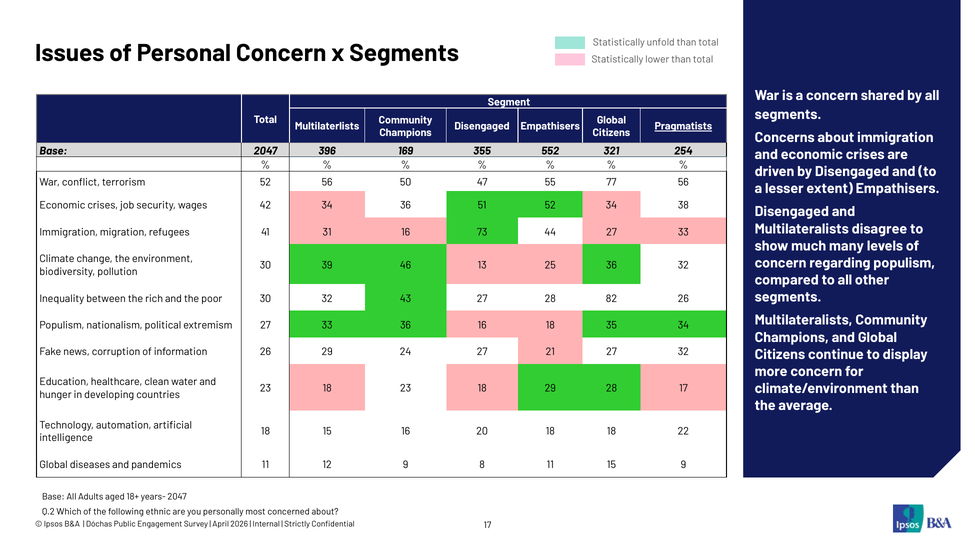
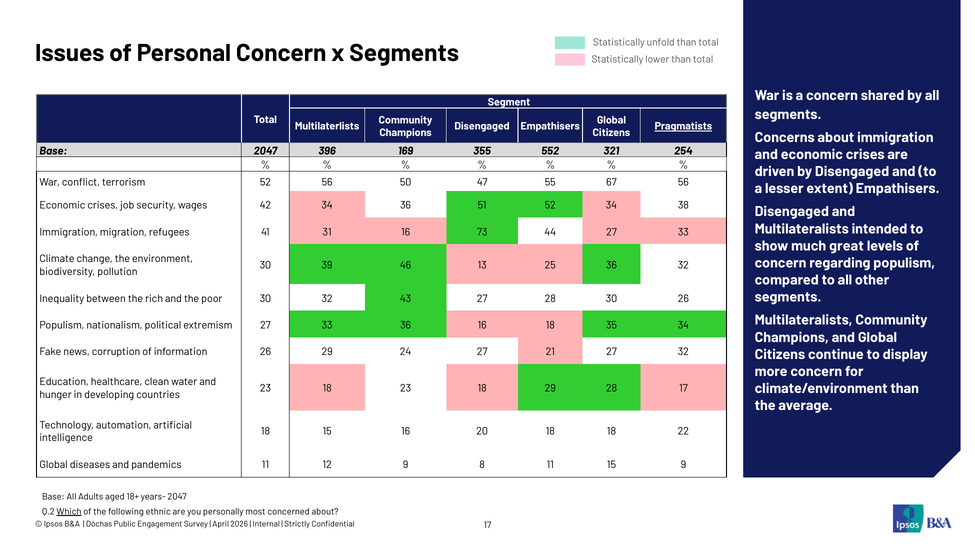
77: 77 -> 67 (611, 182)
disagree: disagree -> intended (879, 229)
many: many -> great (846, 246)
28 82: 82 -> 30 (612, 299)
Which underline: none -> present (69, 512)
